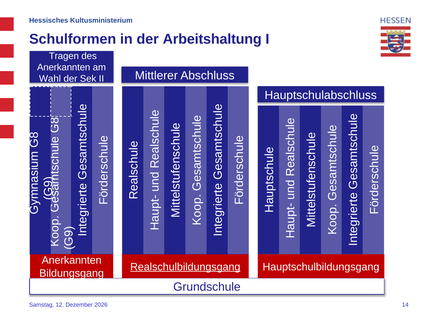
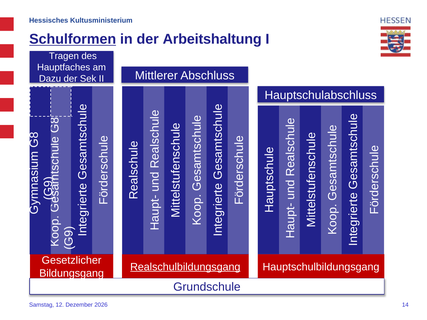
Schulformen underline: none -> present (73, 39)
Anerkannten: Anerkannten -> Hauptfaches (64, 68)
Wahl: Wahl -> Dazu (50, 79)
Anerkannten: Anerkannten -> Gesetzlicher (72, 261)
